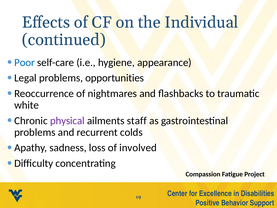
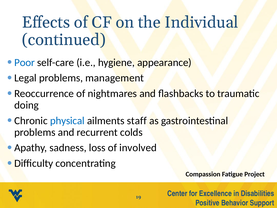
opportunities: opportunities -> management (115, 78)
white: white -> doing (27, 105)
physical colour: purple -> blue (67, 121)
